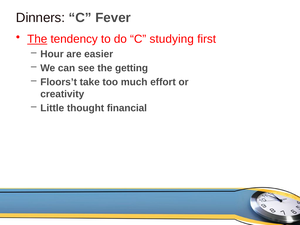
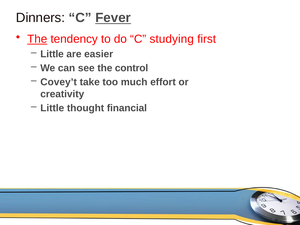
Fever underline: none -> present (113, 18)
Hour: Hour -> Little (52, 54)
getting: getting -> control (132, 68)
Floors’t: Floors’t -> Covey’t (59, 82)
